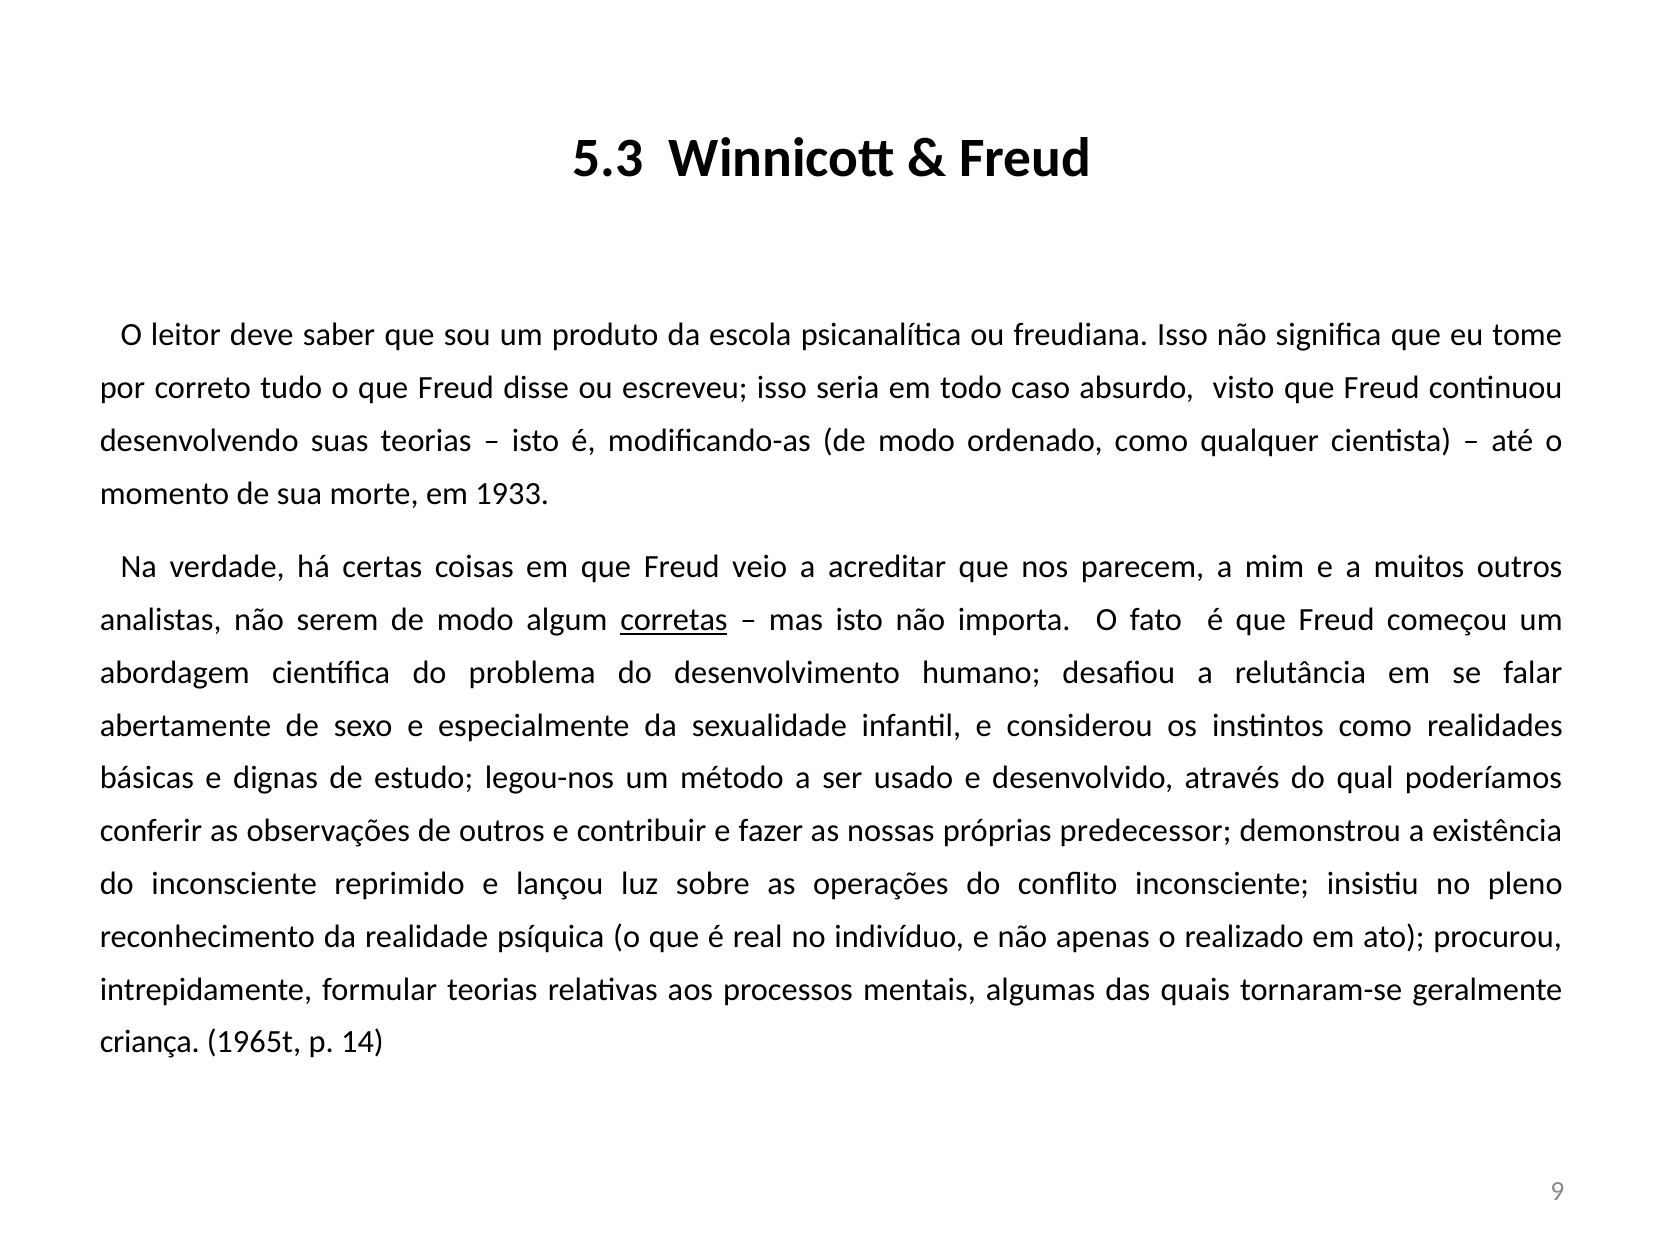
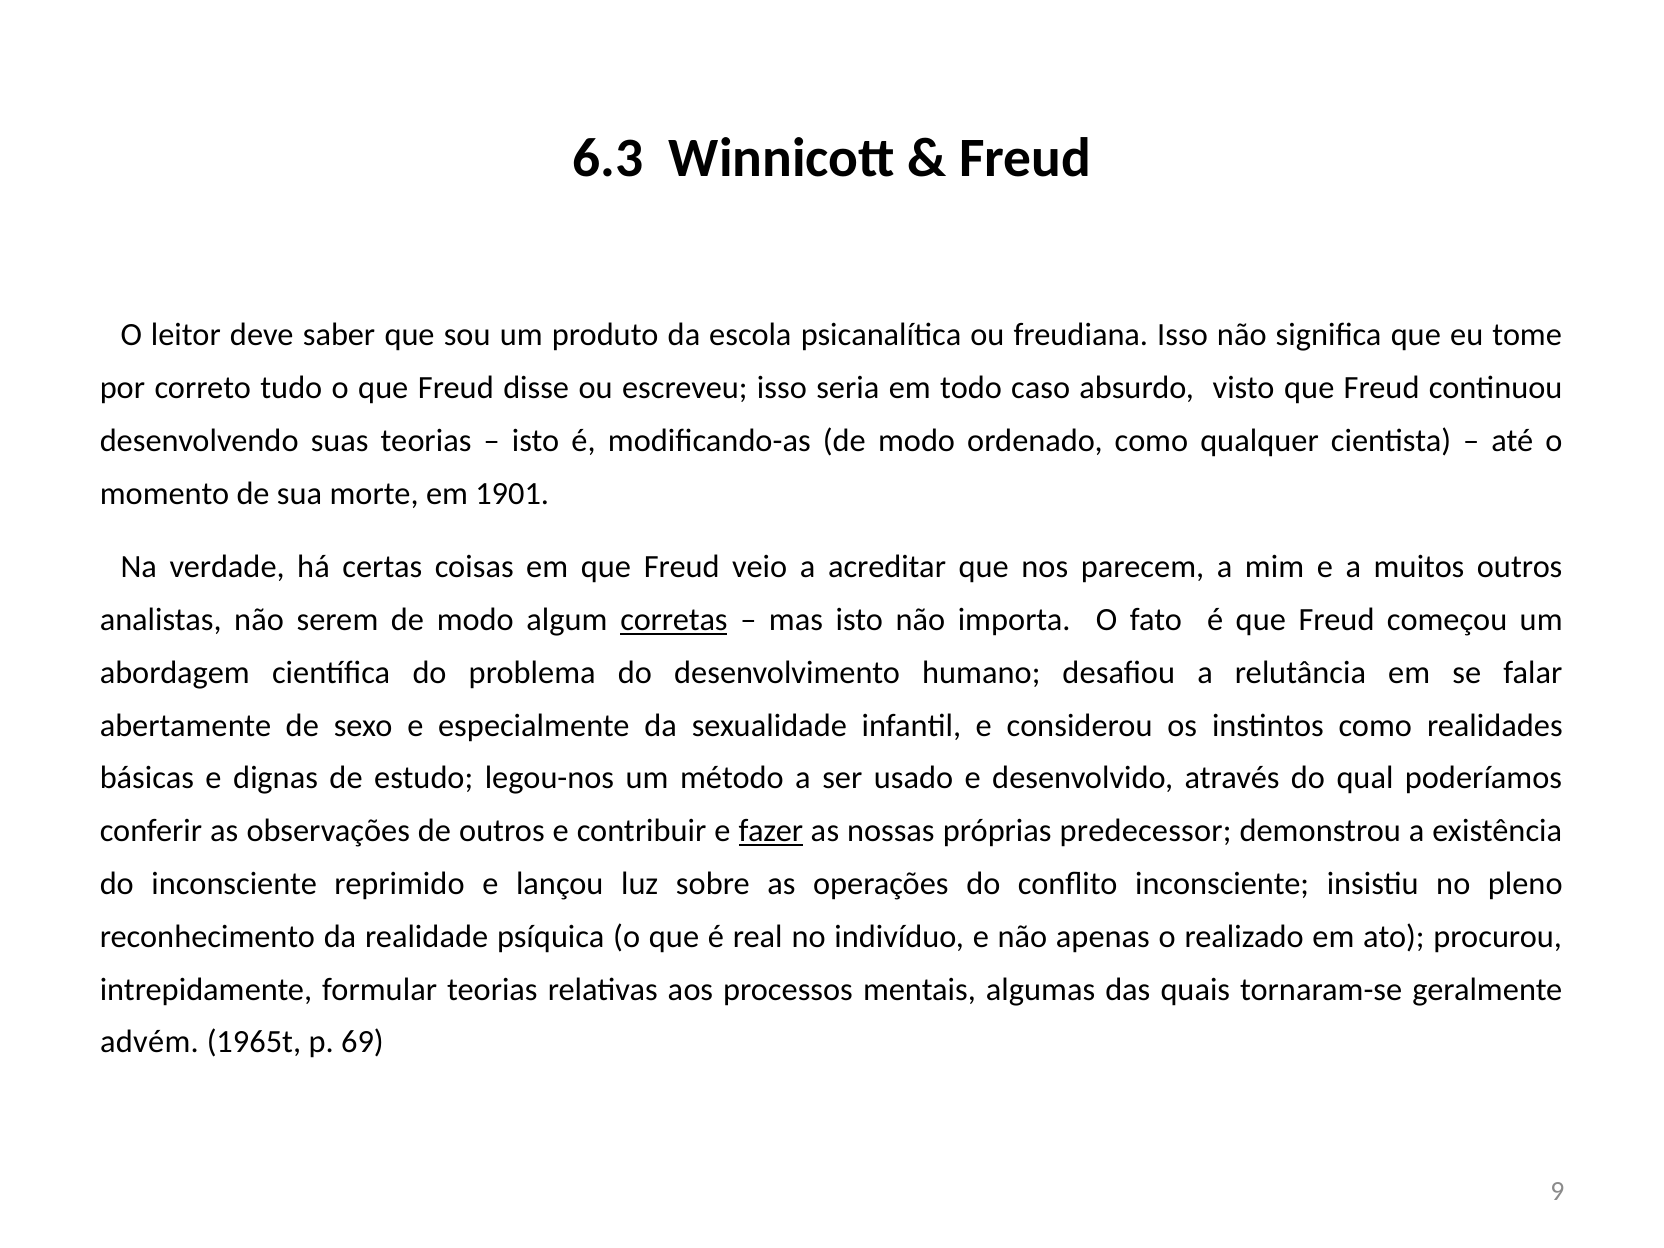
5.3: 5.3 -> 6.3 (608, 158)
1933: 1933 -> 1901 (512, 494)
fazer underline: none -> present (771, 831)
criança: criança -> advém (149, 1042)
14: 14 -> 69 (362, 1042)
